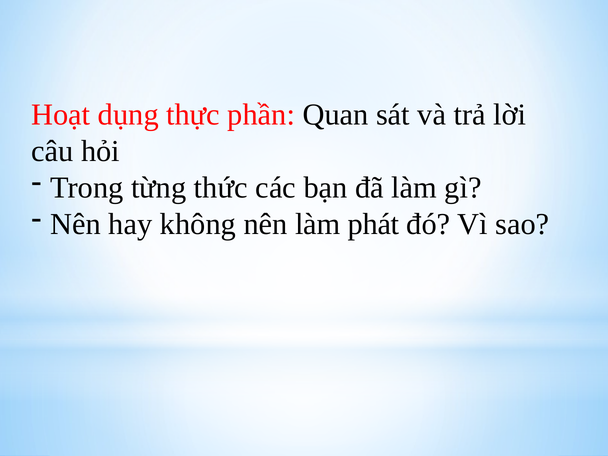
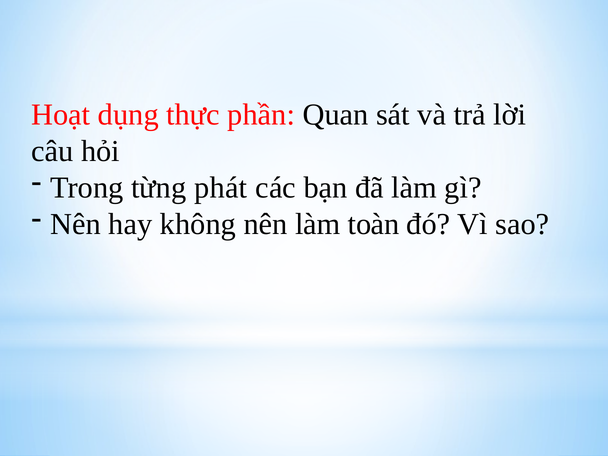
thức: thức -> phát (221, 187)
phát: phát -> toàn (374, 224)
